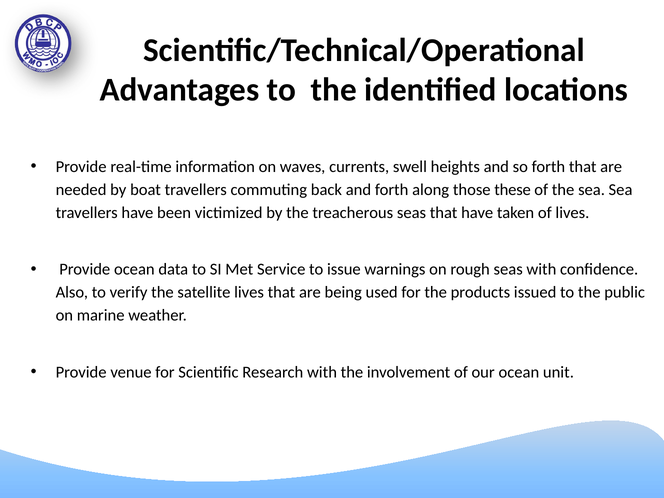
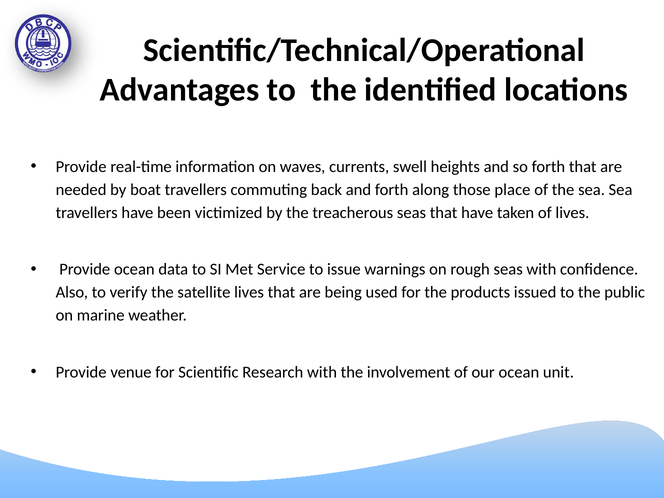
these: these -> place (512, 190)
